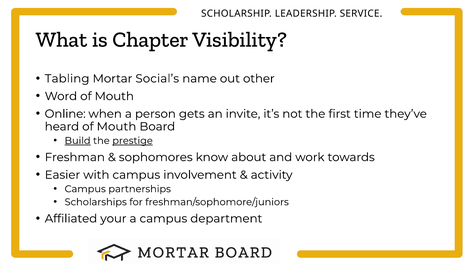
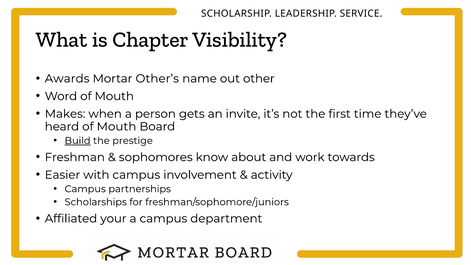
Tabling: Tabling -> Awards (67, 79)
Social’s: Social’s -> Other’s (157, 79)
Online: Online -> Makes (65, 114)
prestige underline: present -> none (133, 141)
